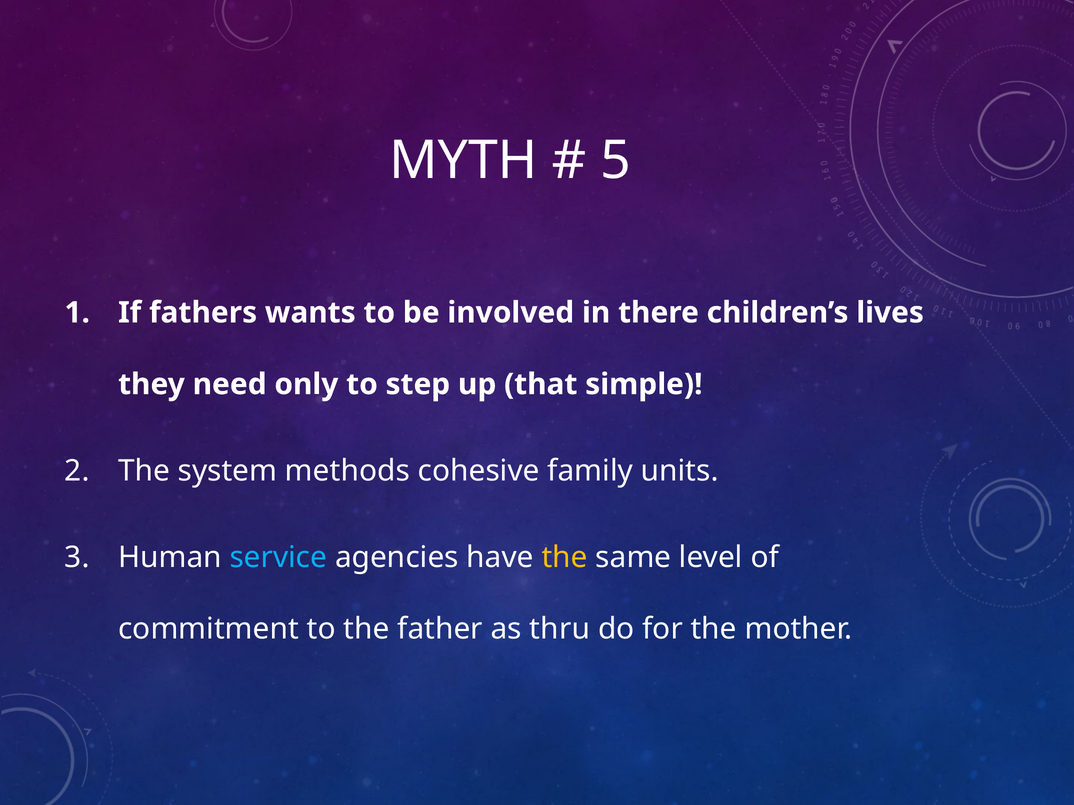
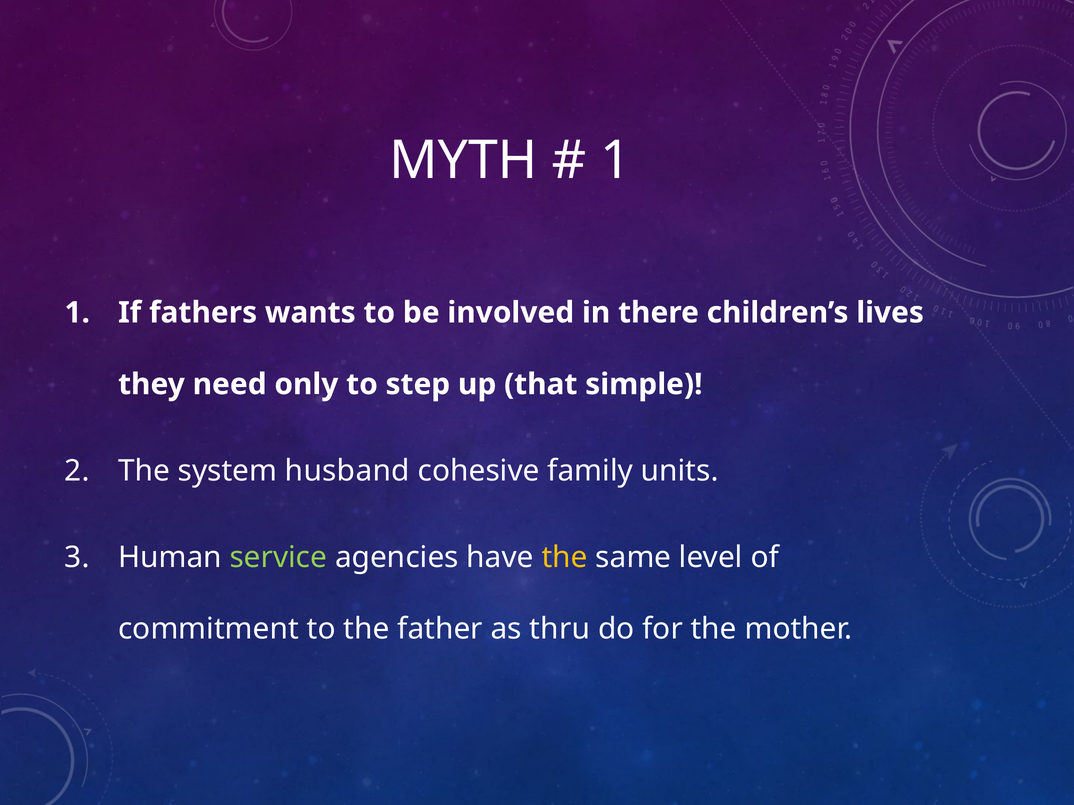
5: 5 -> 1 (616, 161)
methods: methods -> husband (347, 471)
service colour: light blue -> light green (278, 558)
